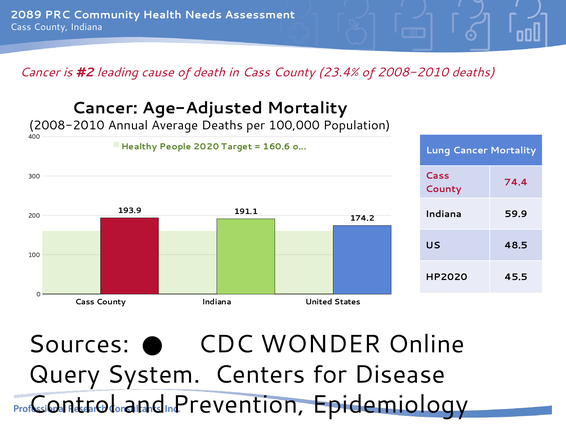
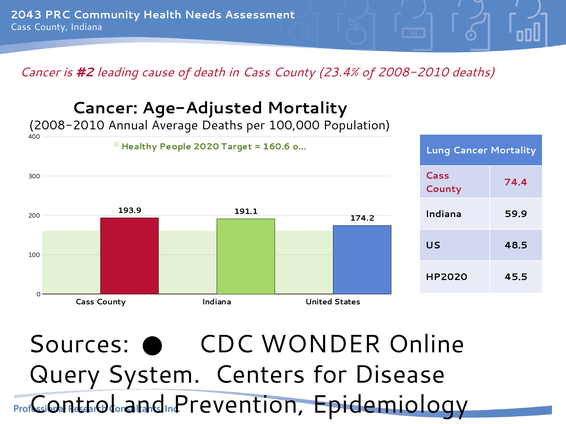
2089: 2089 -> 2043 (26, 15)
